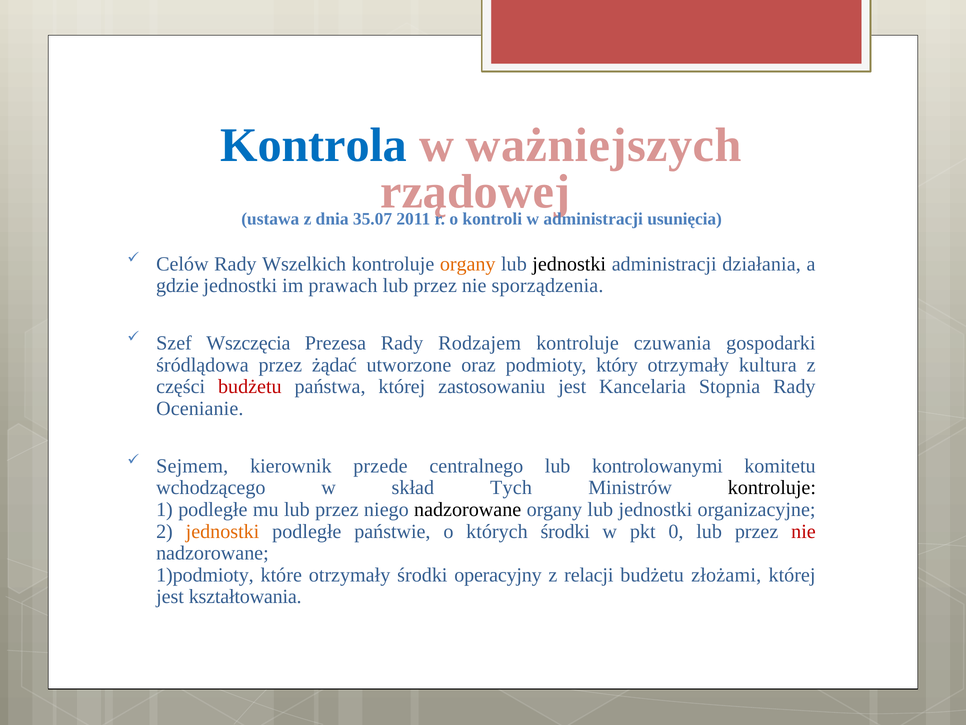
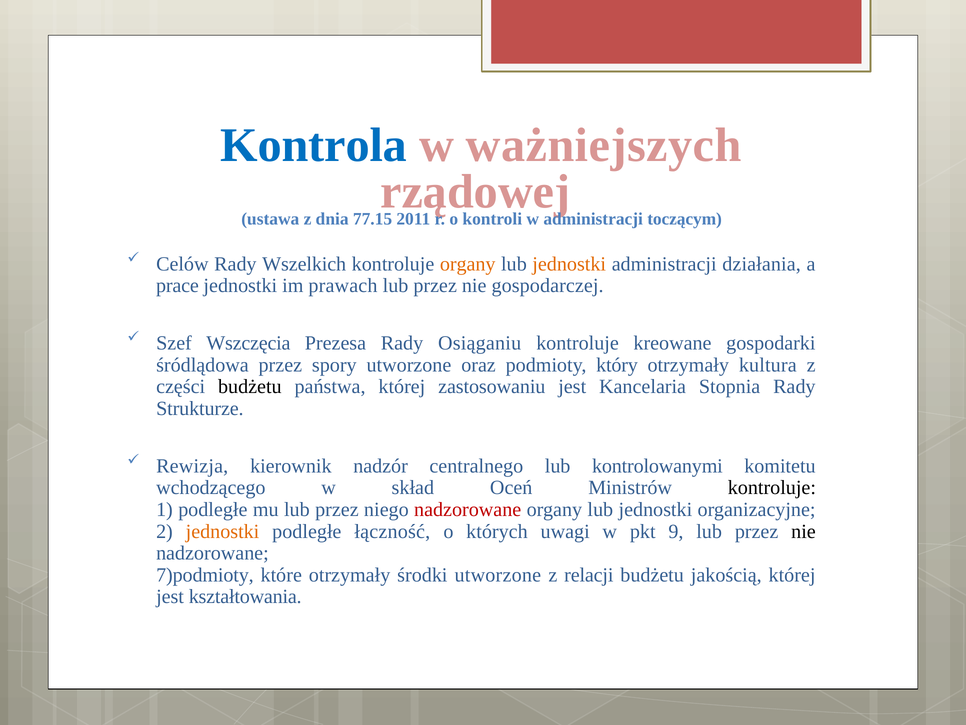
35.07: 35.07 -> 77.15 (373, 219)
usunięcia: usunięcia -> toczącym (685, 219)
jednostki colour: black -> orange (569, 264)
gdzie: gdzie -> prace (177, 286)
sporządzenia: sporządzenia -> gospodarczej (548, 286)
Rodzajem: Rodzajem -> Osiąganiu (480, 343)
czuwania: czuwania -> kreowane (673, 343)
żądać: żądać -> spory (334, 365)
budżetu colour: red -> black (250, 387)
Ocenianie: Ocenianie -> Strukturze (200, 408)
Sejmem: Sejmem -> Rewizja (192, 466)
przede: przede -> nadzór (381, 466)
Tych: Tych -> Oceń (511, 488)
nadzorowane colour: black -> red (468, 509)
państwie: państwie -> łączność (392, 531)
których środki: środki -> uwagi (565, 531)
0: 0 -> 9 (676, 531)
nie colour: red -> black (803, 531)
1)podmioty: 1)podmioty -> 7)podmioty (205, 575)
środki operacyjny: operacyjny -> utworzone (498, 575)
złożami: złożami -> jakością (726, 575)
